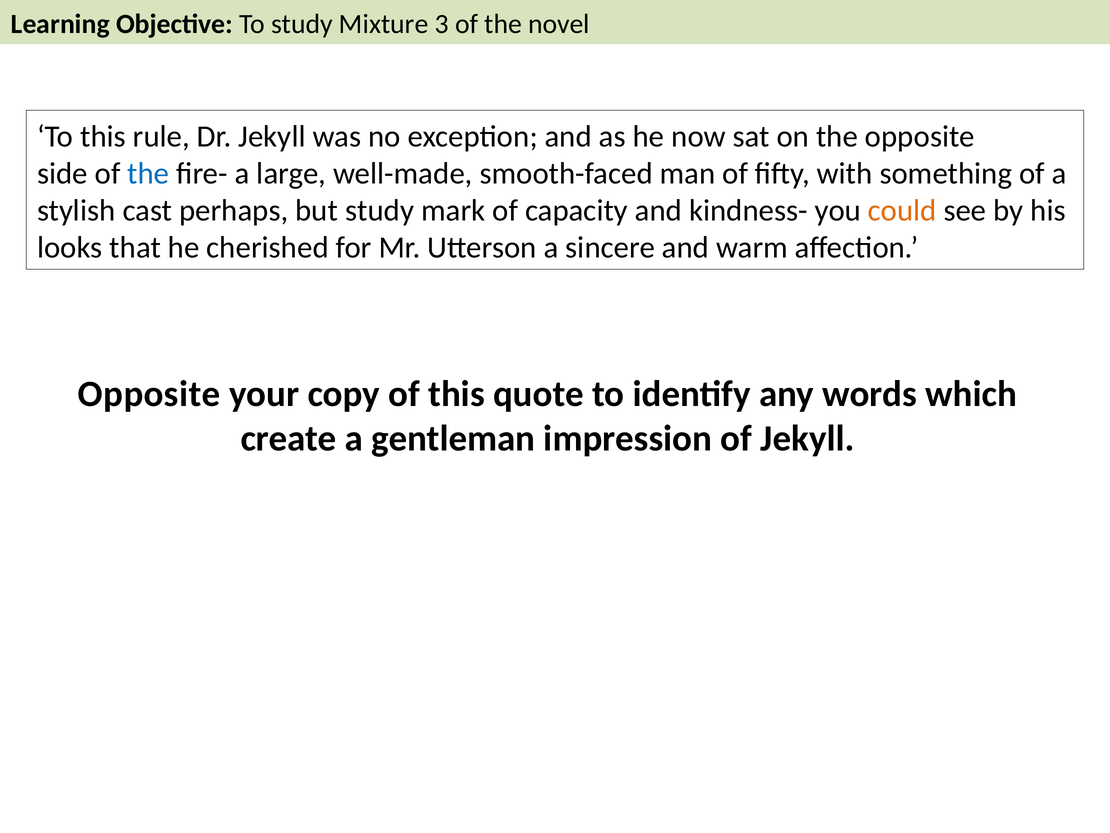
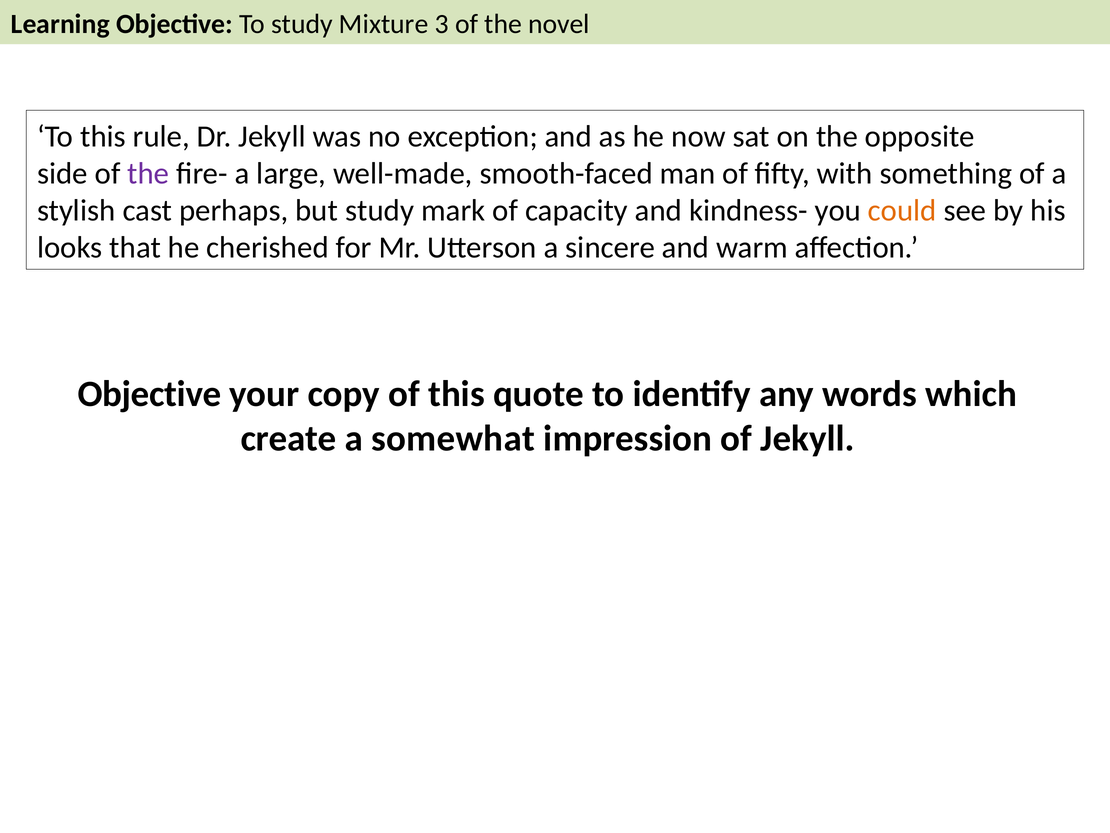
the colour: blue -> purple (148, 173)
Opposite: Opposite -> Objective (149, 394)
gentleman: gentleman -> somewhat (453, 438)
